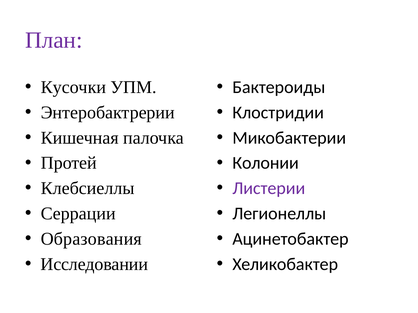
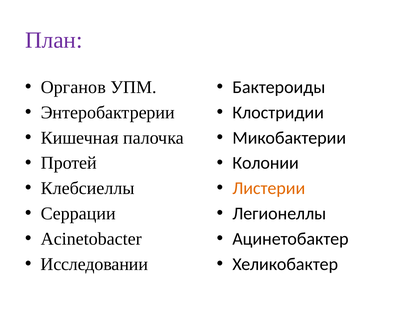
Кусочки: Кусочки -> Органов (73, 87)
Листерии colour: purple -> orange (269, 189)
Образования: Образования -> Acinetobacter (91, 239)
